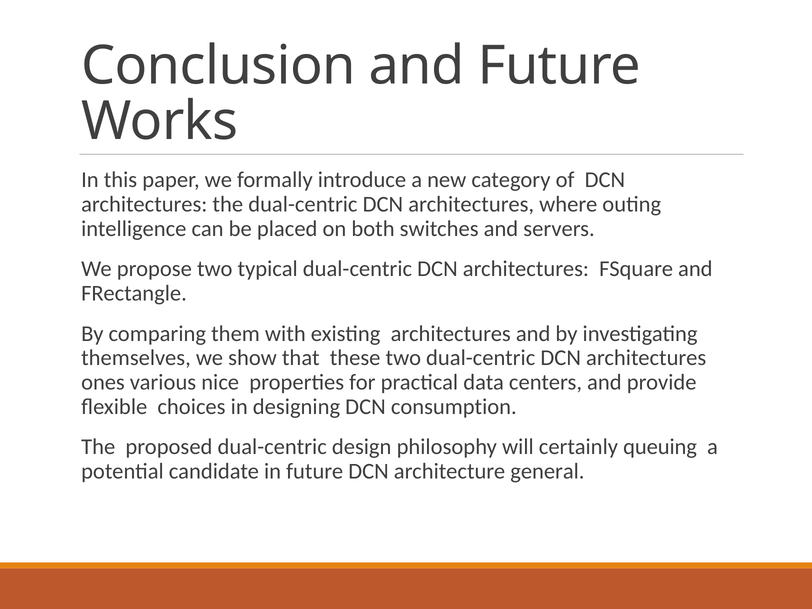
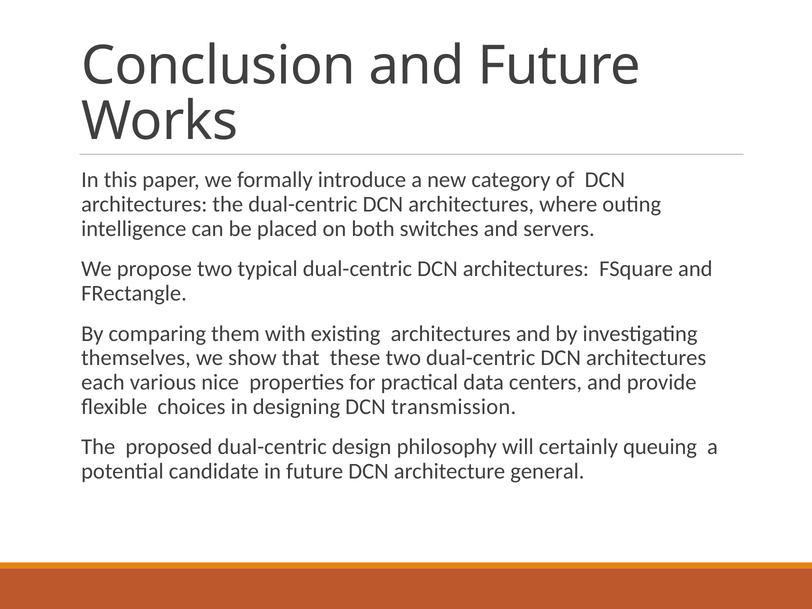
ones: ones -> each (103, 382)
consumption: consumption -> transmission (454, 407)
